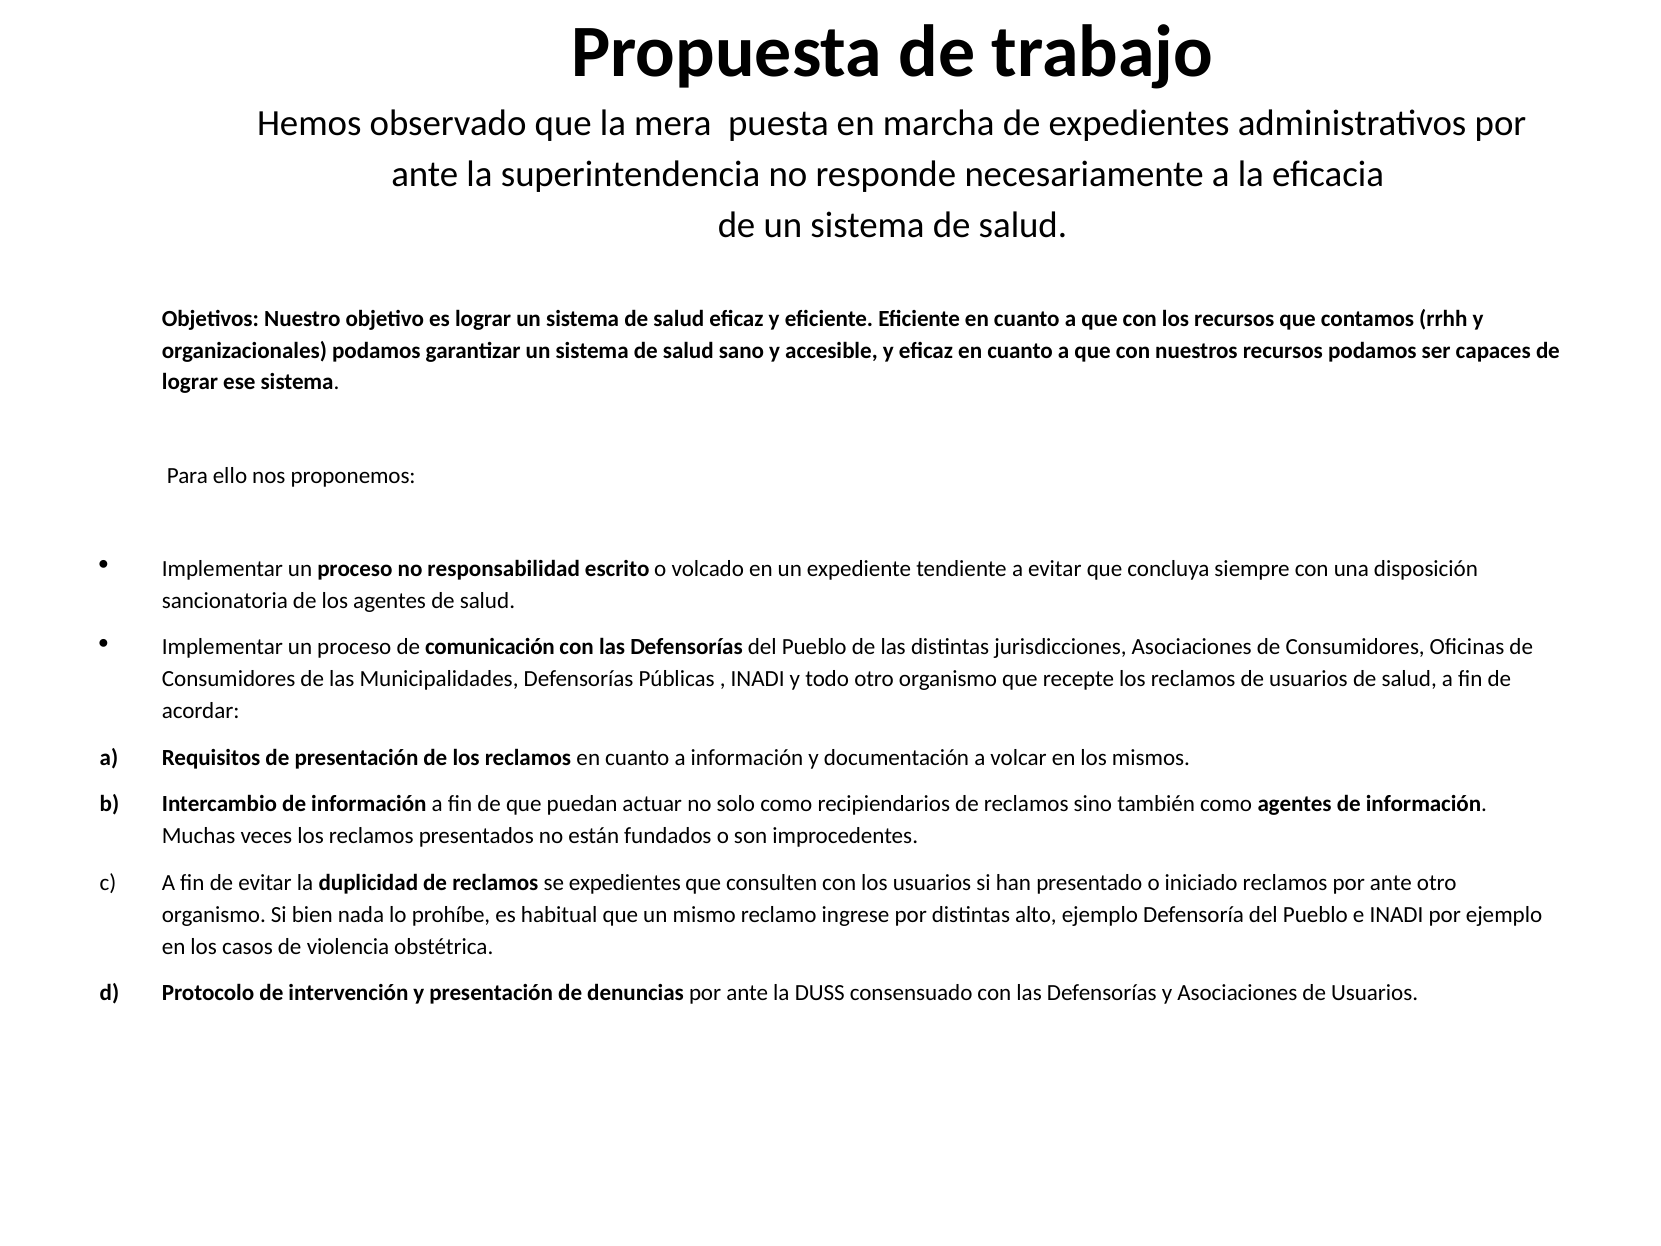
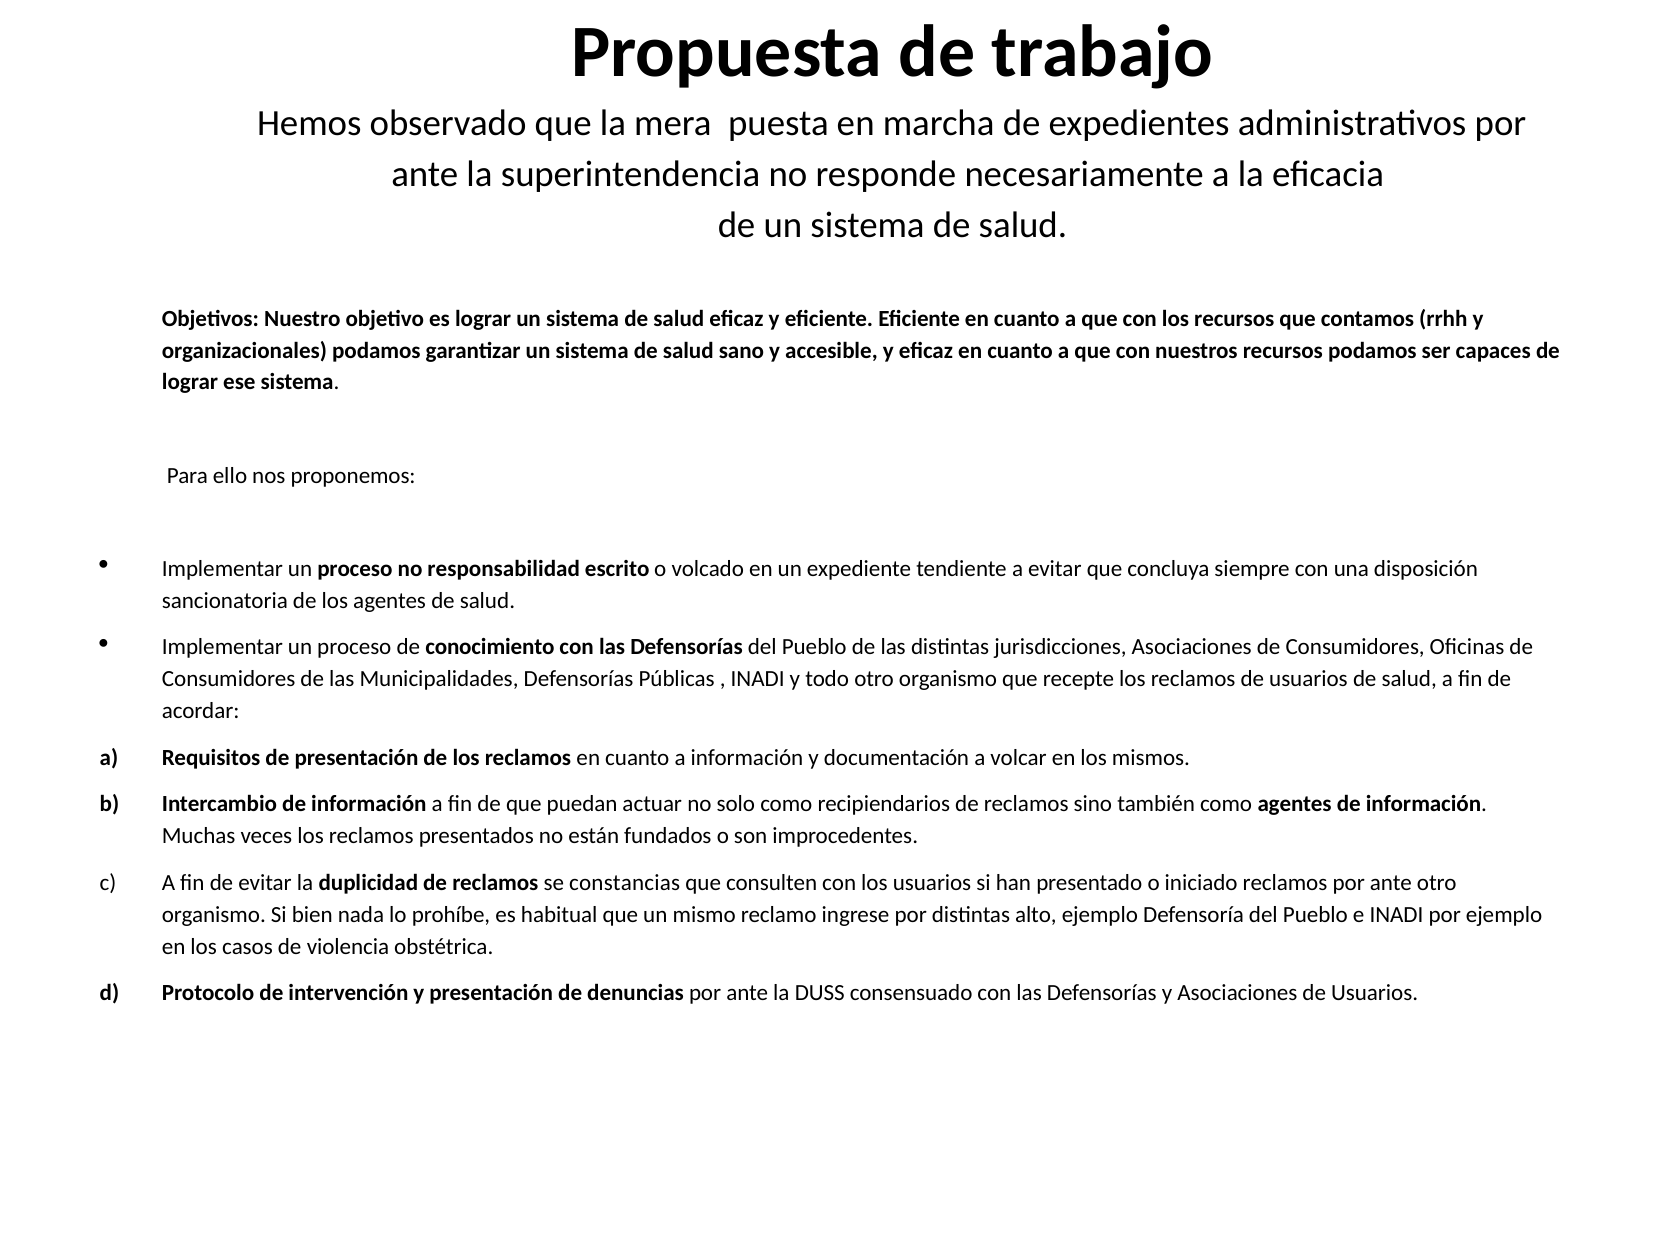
comunicación: comunicación -> conocimiento (490, 647)
se expedientes: expedientes -> constancias (625, 883)
